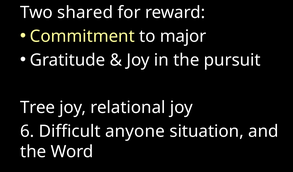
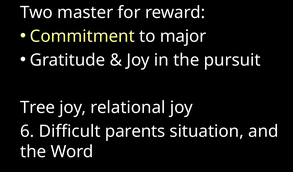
shared: shared -> master (85, 12)
anyone: anyone -> parents (135, 131)
